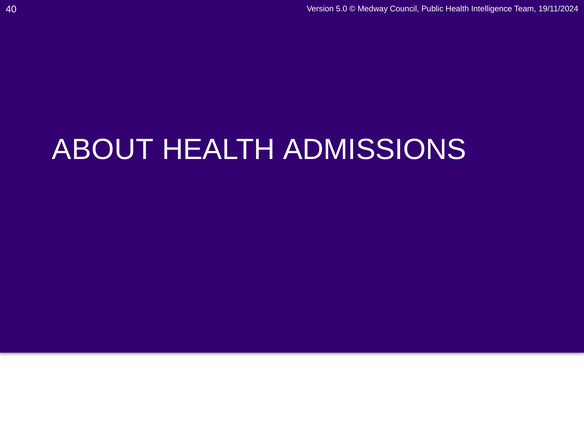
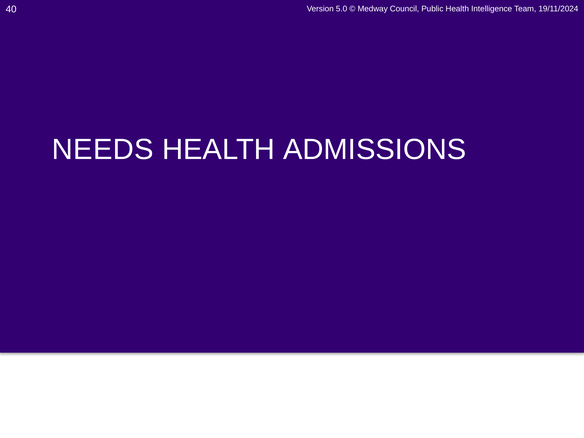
ABOUT: ABOUT -> NEEDS (103, 149)
